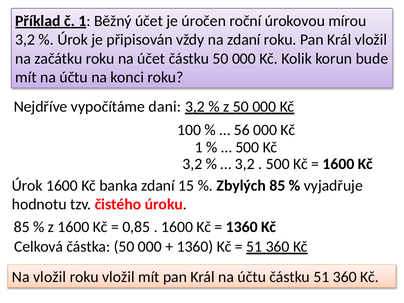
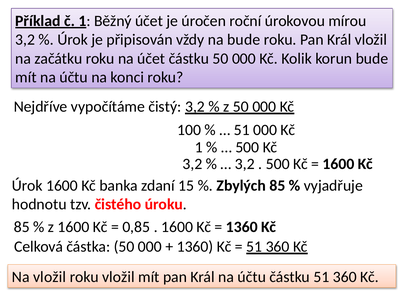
na zdaní: zdaní -> bude (244, 40)
dani: dani -> čistý (165, 107)
56: 56 -> 51 (242, 130)
